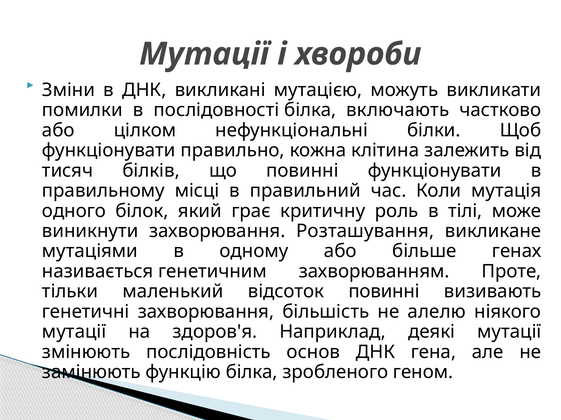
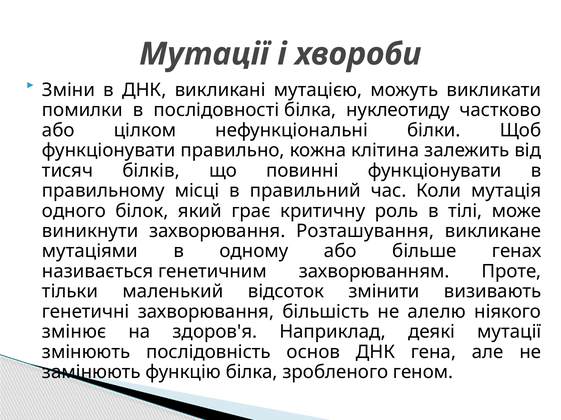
включають: включають -> нуклеотиду (398, 110)
відсоток повинні: повинні -> змінити (384, 292)
мутації: мутації -> змінює (74, 332)
